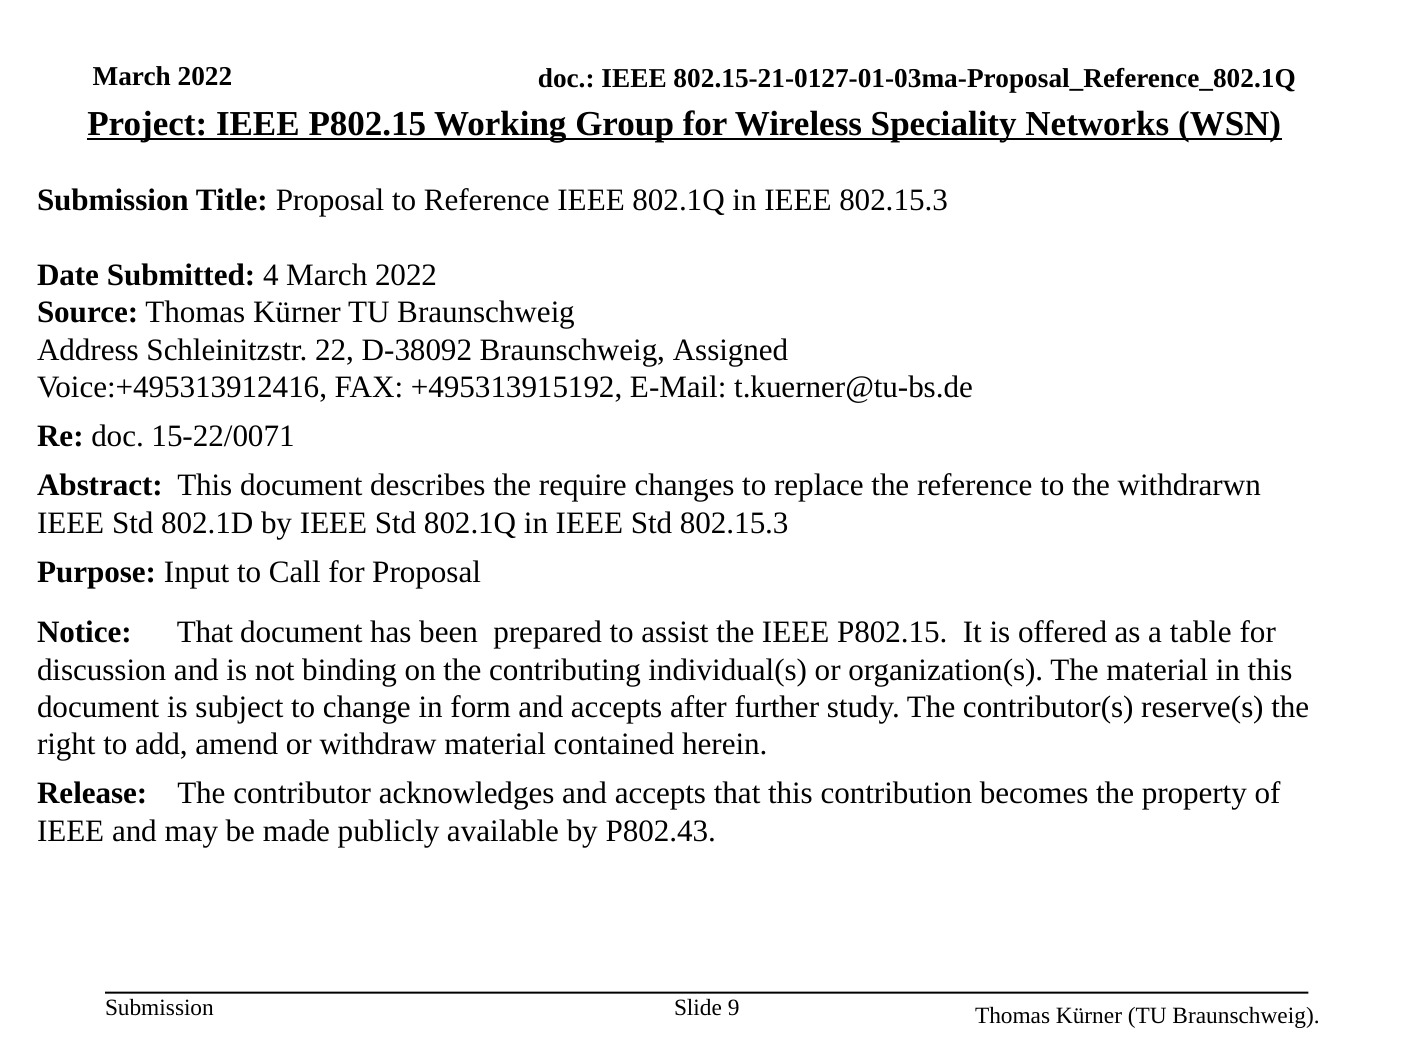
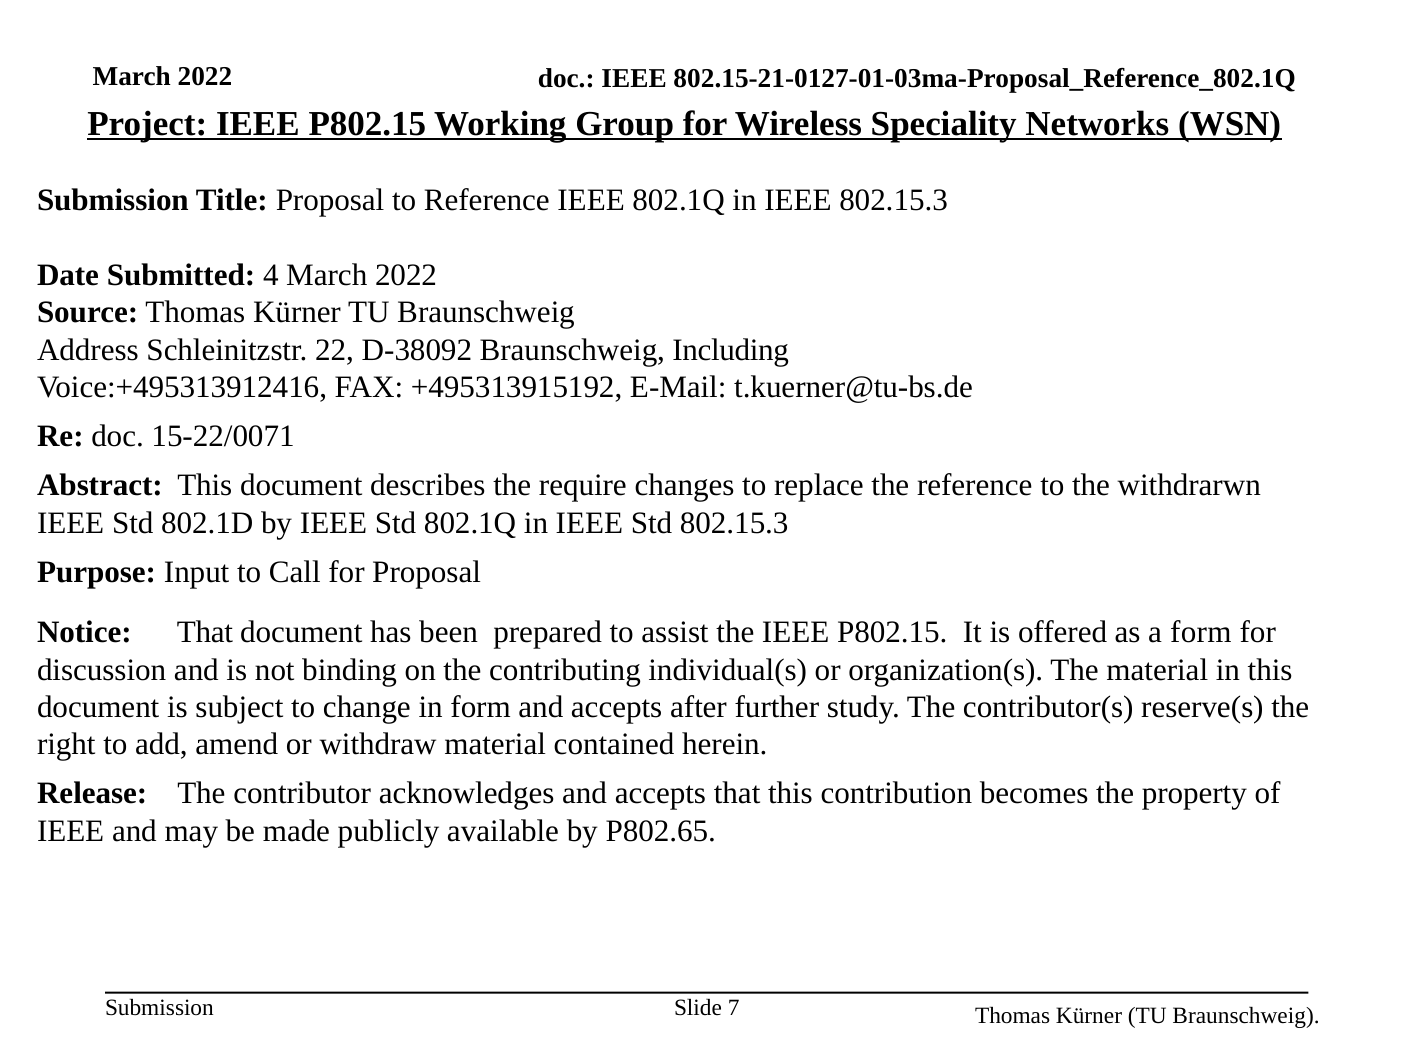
Assigned: Assigned -> Including (731, 350)
a table: table -> form (1201, 633)
P802.43: P802.43 -> P802.65 (661, 831)
9: 9 -> 7 (734, 1008)
